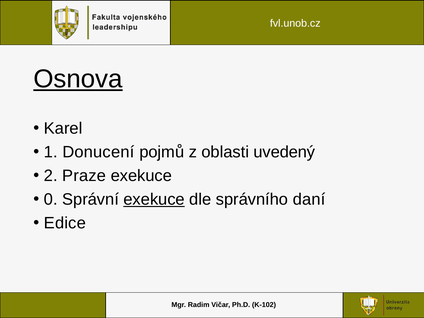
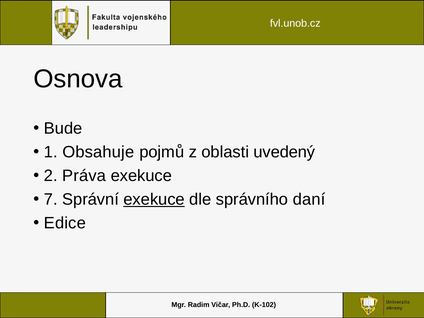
Osnova underline: present -> none (78, 79)
Karel: Karel -> Bude (63, 128)
Donucení: Donucení -> Obsahuje (98, 152)
Praze: Praze -> Práva (84, 176)
0: 0 -> 7 (51, 199)
